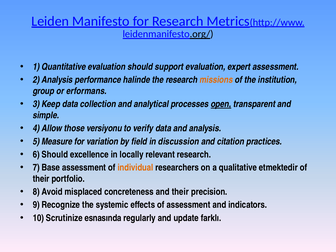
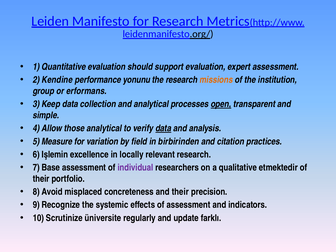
2 Analysis: Analysis -> Kendine (57, 80)
halinde: halinde -> yonunu (137, 80)
those versiyonu: versiyonu -> analytical (104, 128)
data underline: none -> present (163, 128)
discussion: discussion -> birbirinden (179, 141)
6 Should: Should -> Işlemin (55, 154)
individual colour: orange -> purple (135, 168)
esnasında: esnasında -> üniversite (103, 218)
